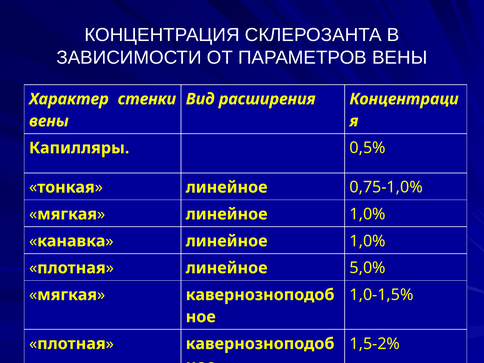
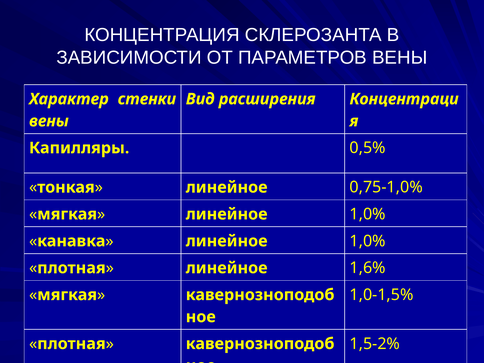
5,0%: 5,0% -> 1,6% (368, 268)
